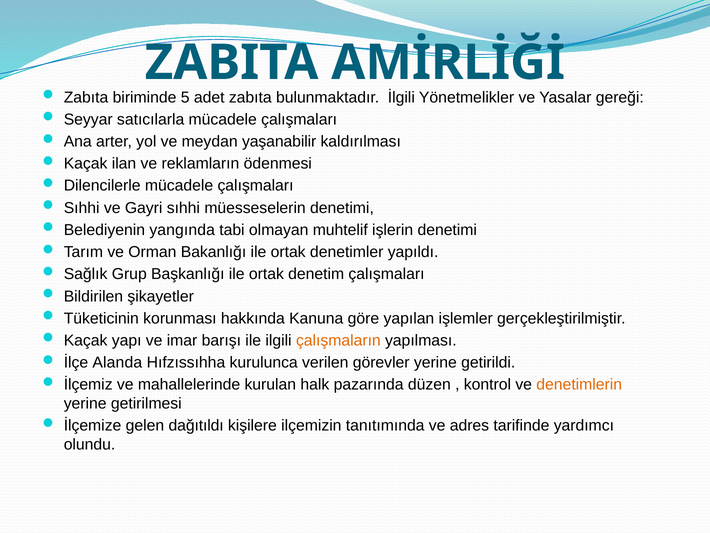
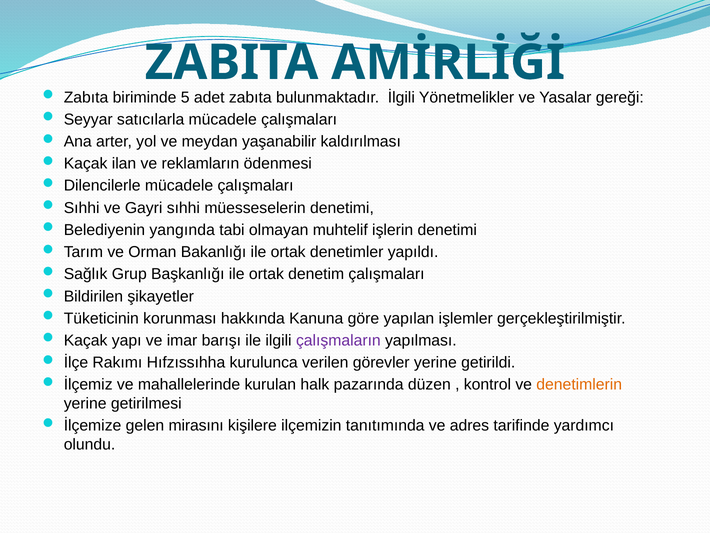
çalışmaların colour: orange -> purple (338, 340)
Alanda: Alanda -> Rakımı (117, 362)
dağıtıldı: dağıtıldı -> mirasını (196, 425)
